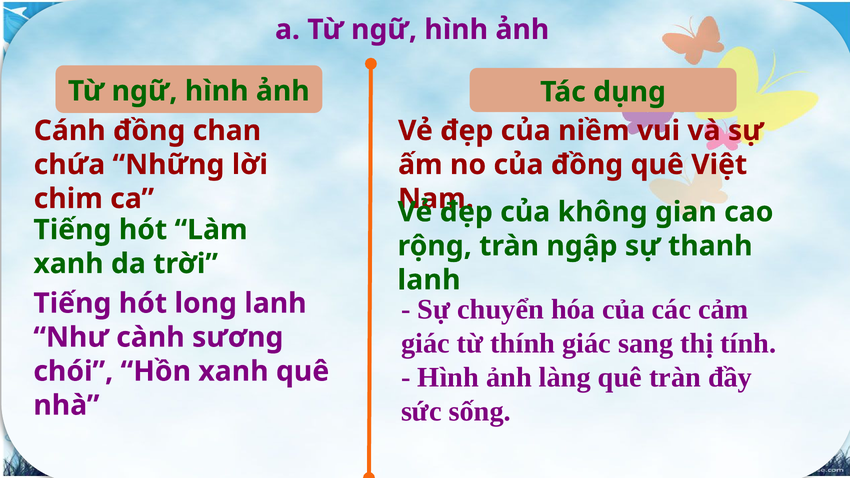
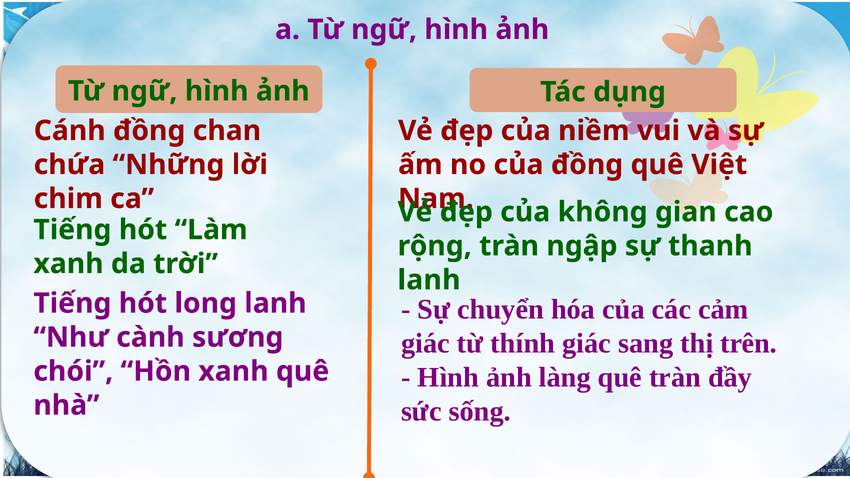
tính: tính -> trên (749, 344)
